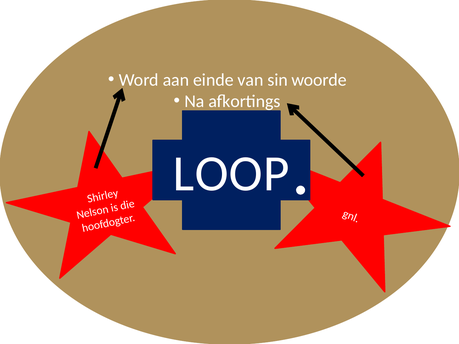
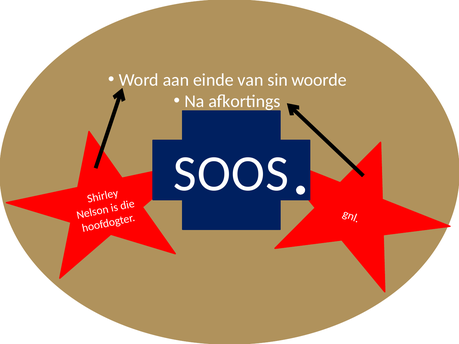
LOOP: LOOP -> SOOS (231, 174)
